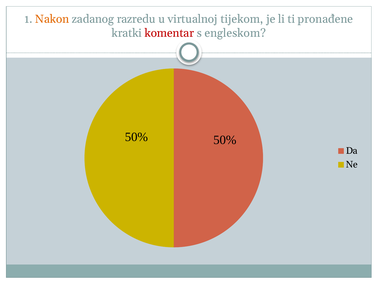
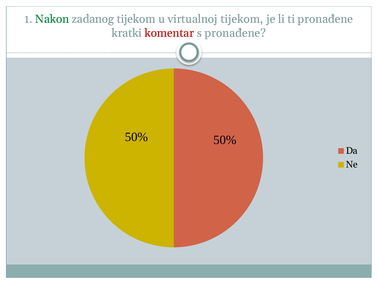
Nakon colour: orange -> green (52, 19)
zadanog razredu: razredu -> tijekom (136, 19)
s engleskom: engleskom -> pronađene (235, 33)
